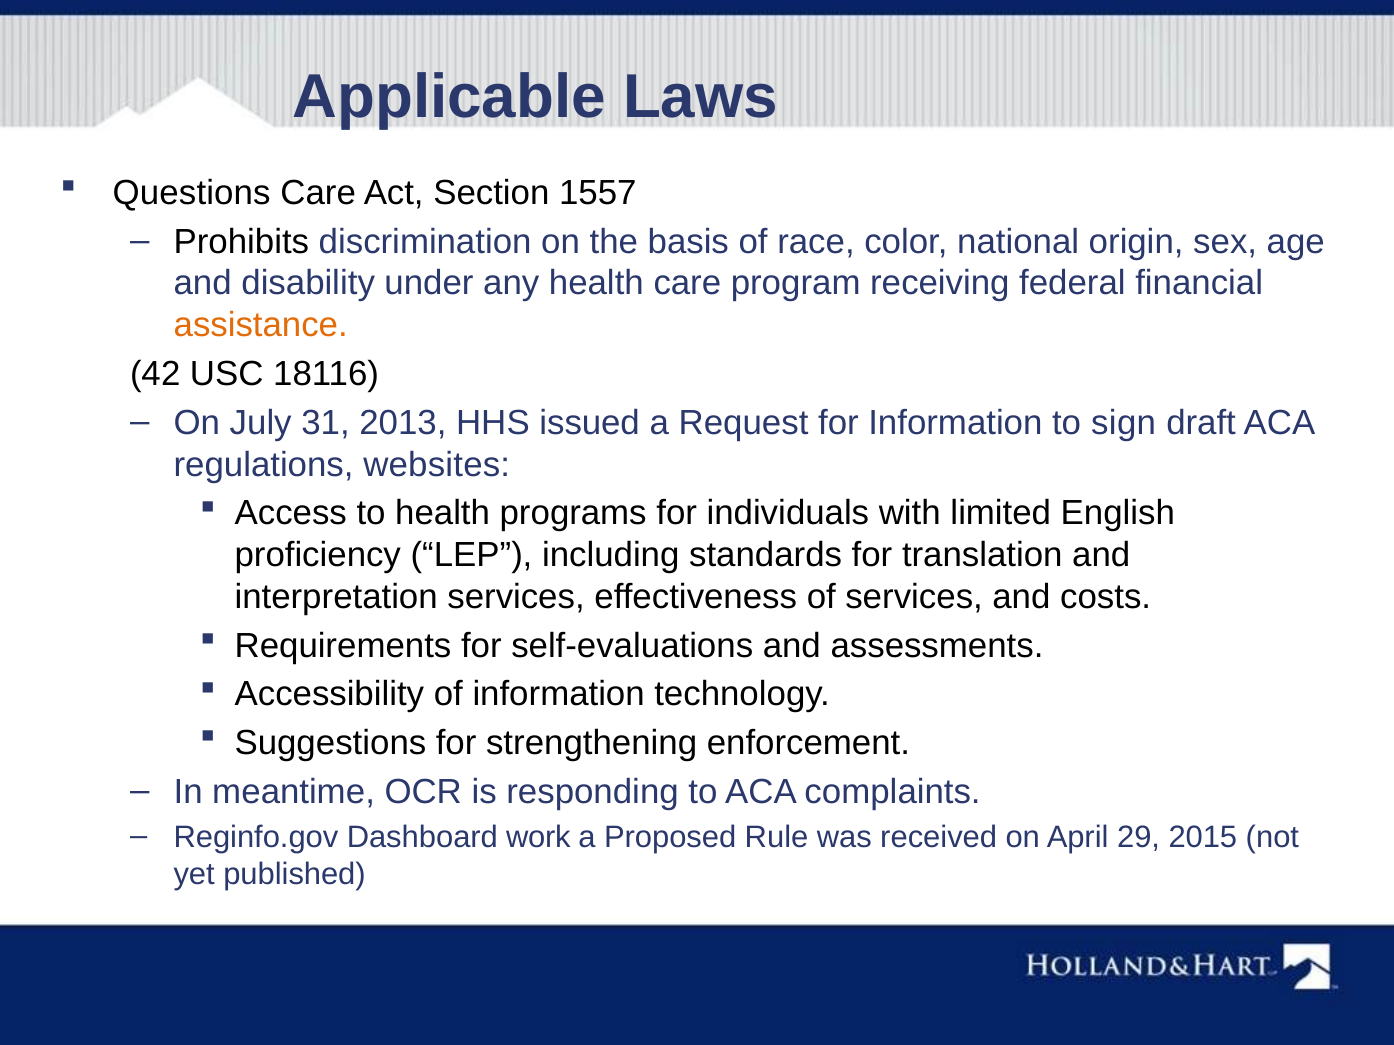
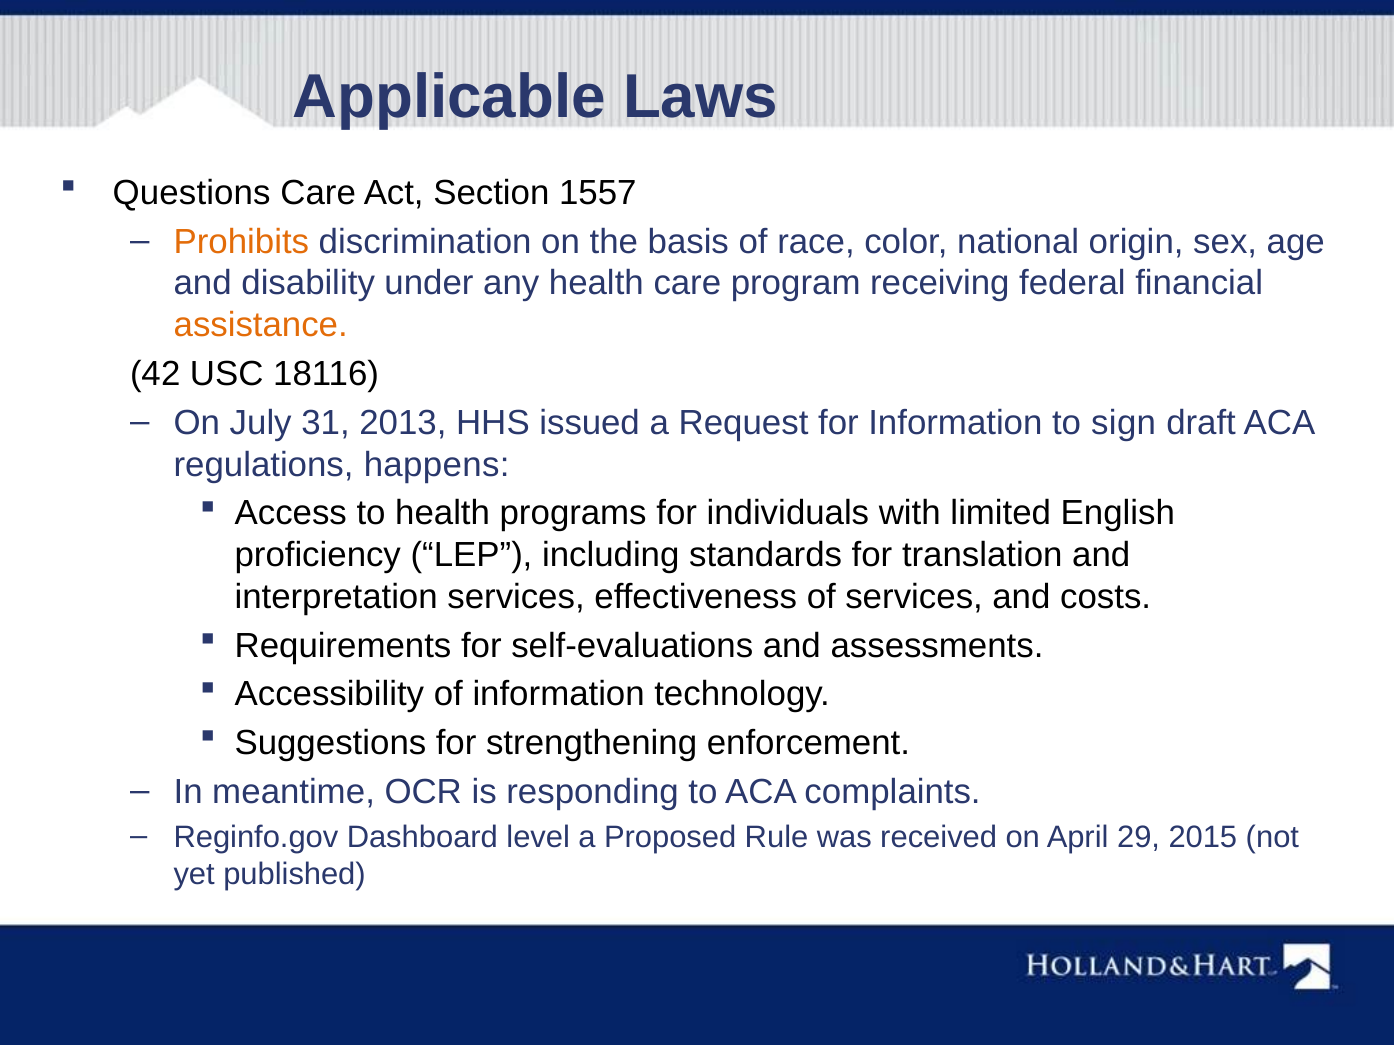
Prohibits colour: black -> orange (241, 242)
websites: websites -> happens (437, 465)
work: work -> level (538, 838)
